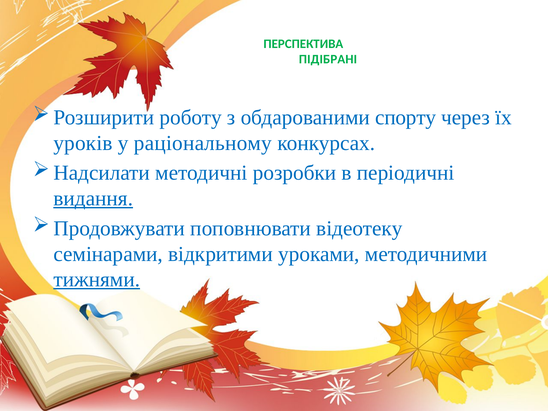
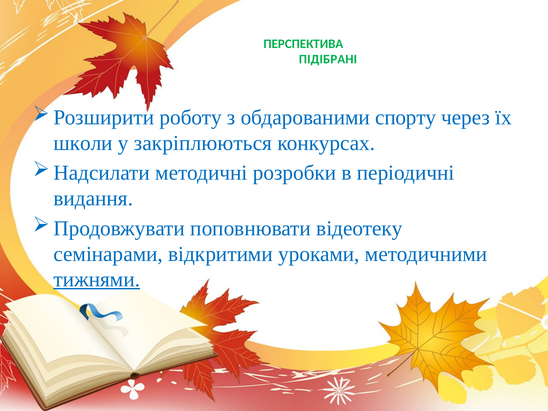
уроків: уроків -> школи (83, 143)
раціональному: раціональному -> закріплюються (203, 143)
видання underline: present -> none (93, 199)
